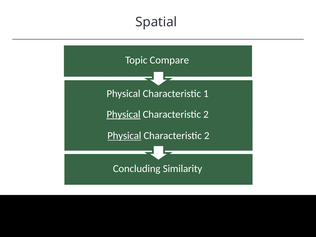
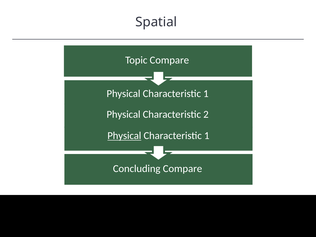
Physical underline: present -> none (124, 114)
2: 2 -> 1 (207, 136)
Concluding Similarity: Similarity -> Compare (183, 169)
